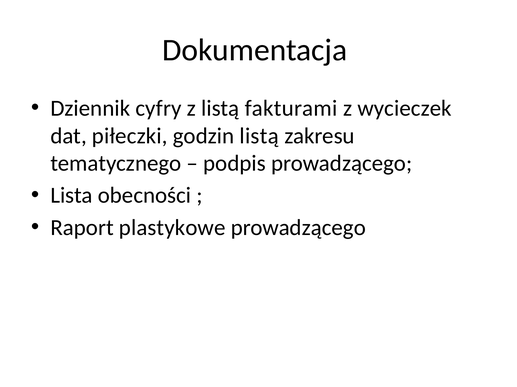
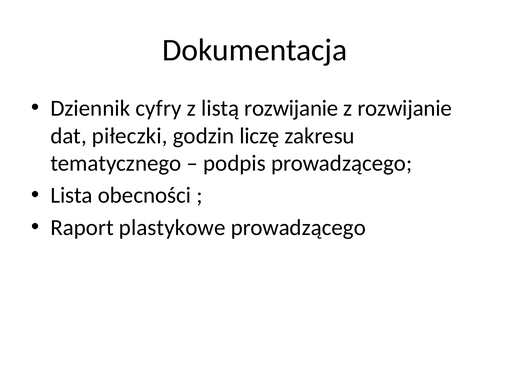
listą fakturami: fakturami -> rozwijanie (291, 108)
z wycieczek: wycieczek -> rozwijanie (405, 108)
godzin listą: listą -> liczę (259, 136)
